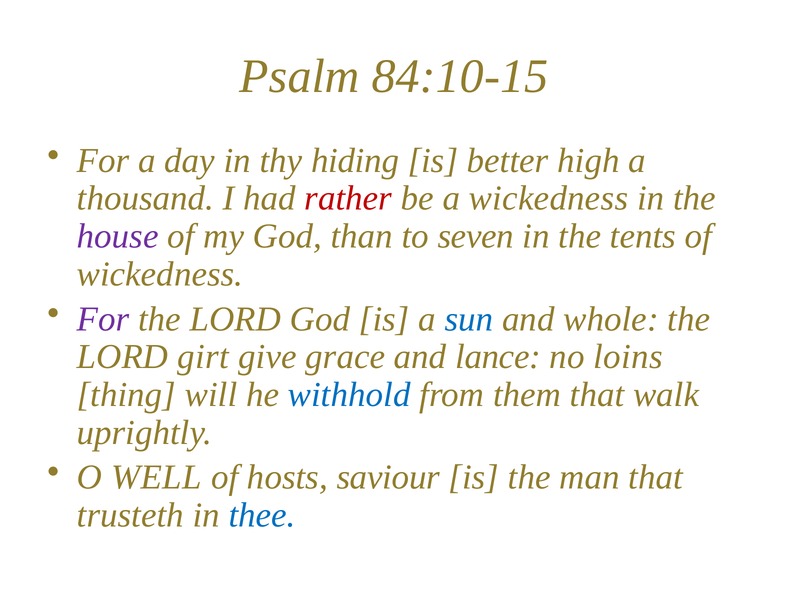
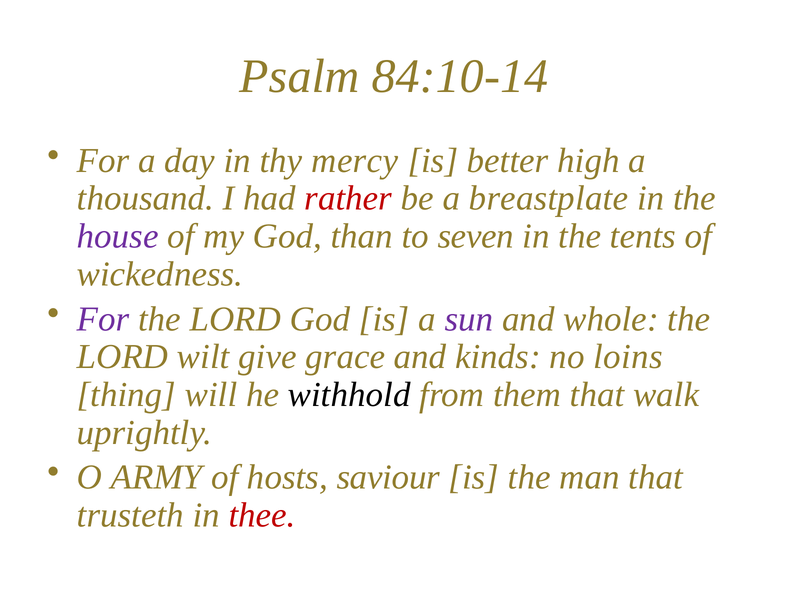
84:10-15: 84:10-15 -> 84:10-14 (460, 76)
hiding: hiding -> mercy (355, 161)
a wickedness: wickedness -> breastplate (549, 198)
sun colour: blue -> purple (469, 319)
girt: girt -> wilt (203, 357)
lance: lance -> kinds (498, 357)
withhold colour: blue -> black (349, 395)
WELL: WELL -> ARMY (157, 477)
thee colour: blue -> red (262, 515)
